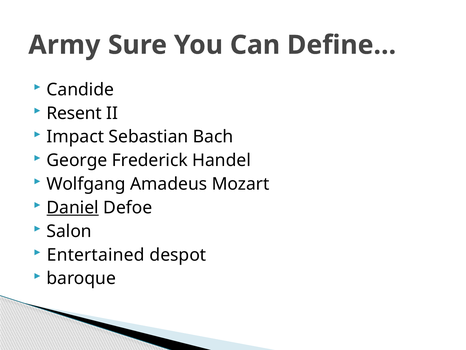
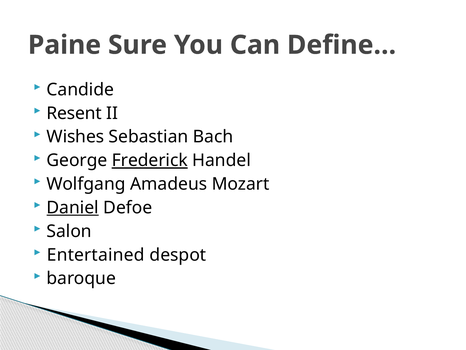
Army: Army -> Paine (64, 45)
Impact: Impact -> Wishes (75, 137)
Frederick underline: none -> present (150, 160)
